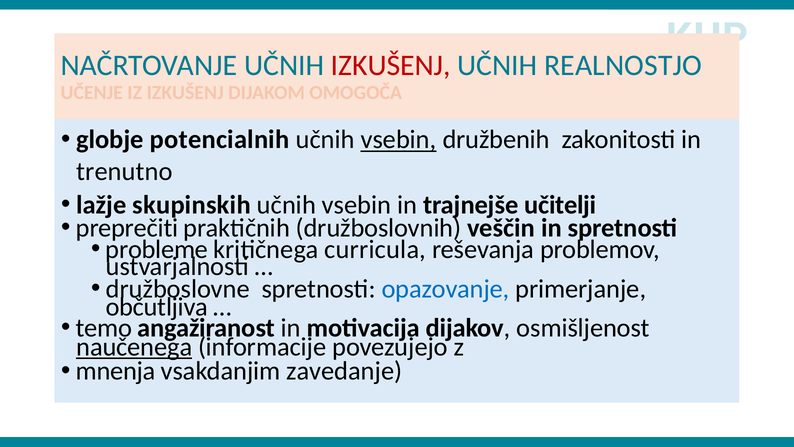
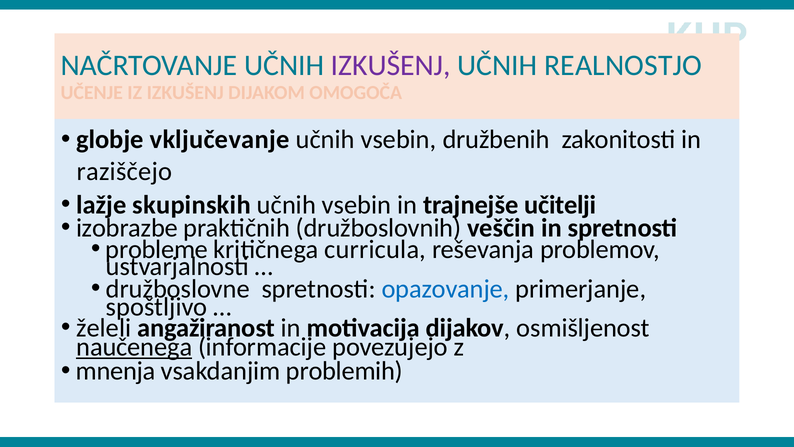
IZKUŠENJ colour: red -> purple (391, 66)
potencialnih: potencialnih -> vključevanje (220, 140)
vsebin underline: present -> none (399, 140)
trenutno: trenutno -> raziščejo (124, 171)
preprečiti: preprečiti -> izobrazbe (127, 228)
občutljiva: občutljiva -> spoštljivo (157, 307)
temo: temo -> želeli (104, 328)
zavedanje: zavedanje -> problemih (344, 371)
